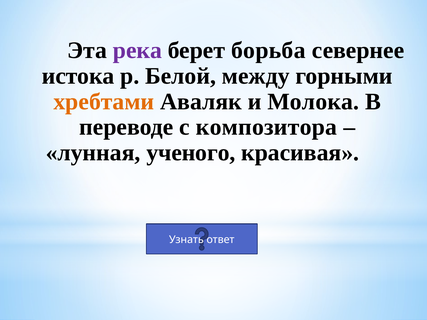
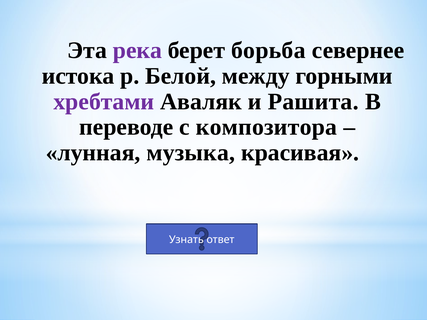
хребтами colour: orange -> purple (104, 102)
Молока: Молока -> Рашита (313, 102)
ученого: ученого -> музыка (191, 153)
